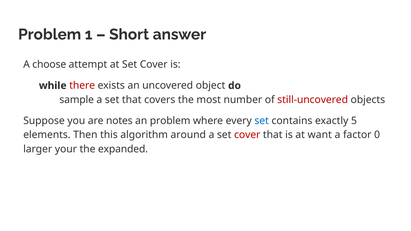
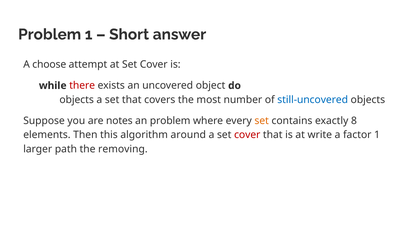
sample: sample -> objects (77, 100)
still-uncovered colour: red -> blue (313, 100)
set colour: blue -> orange (262, 121)
5: 5 -> 8 (354, 121)
want: want -> write (320, 135)
factor 0: 0 -> 1 (377, 135)
your: your -> path (66, 149)
expanded: expanded -> removing (123, 149)
